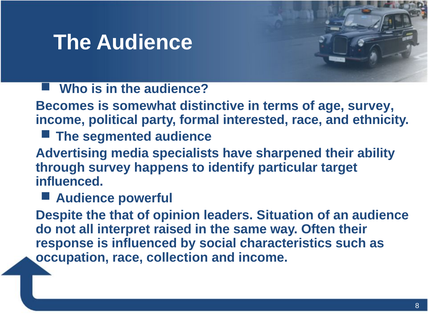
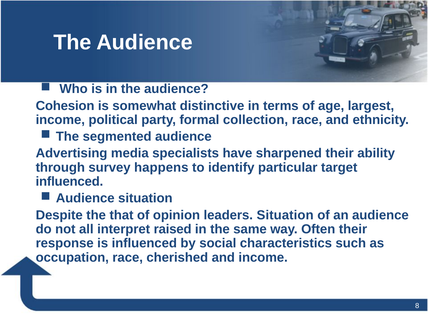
Becomes: Becomes -> Cohesion (65, 106)
age survey: survey -> largest (371, 106)
interested: interested -> collection (256, 120)
Audience powerful: powerful -> situation (145, 198)
collection: collection -> cherished (177, 257)
